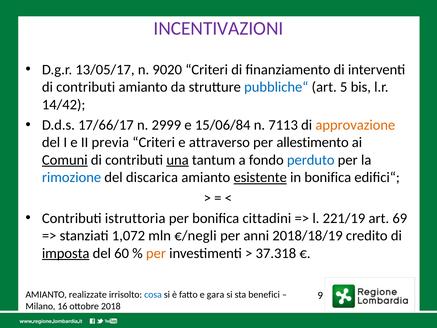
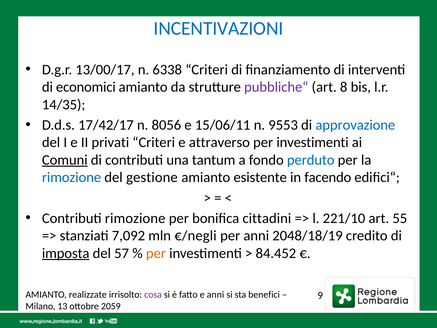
INCENTIVAZIONI colour: purple -> blue (218, 28)
13/05/17: 13/05/17 -> 13/00/17 (105, 70)
9020: 9020 -> 6338 (167, 70)
contributi: contributi -> economici (86, 87)
pubbliche“ colour: blue -> purple (276, 87)
5: 5 -> 8 (344, 87)
14/42: 14/42 -> 14/35 (64, 105)
17/66/17: 17/66/17 -> 17/42/17 (106, 125)
2999: 2999 -> 8056 (166, 125)
15/06/84: 15/06/84 -> 15/06/11 (223, 125)
7113: 7113 -> 9553 (283, 125)
approvazione colour: orange -> blue (355, 125)
previa: previa -> privati (110, 142)
allestimento: allestimento -> investimenti (313, 142)
una underline: present -> none (178, 160)
discarica: discarica -> gestione (152, 177)
esistente underline: present -> none (260, 177)
in bonifica: bonifica -> facendo (328, 177)
Contributi istruttoria: istruttoria -> rimozione (135, 218)
221/19: 221/19 -> 221/10 (344, 218)
69: 69 -> 55 (400, 218)
1,072: 1,072 -> 7,092 (128, 236)
2018/18/19: 2018/18/19 -> 2048/18/19 (308, 236)
60: 60 -> 57 (122, 253)
37.318: 37.318 -> 84.452 (276, 253)
cosa colour: blue -> purple (153, 295)
e gara: gara -> anni (215, 295)
16: 16 -> 13 (62, 306)
2018: 2018 -> 2059 (111, 306)
